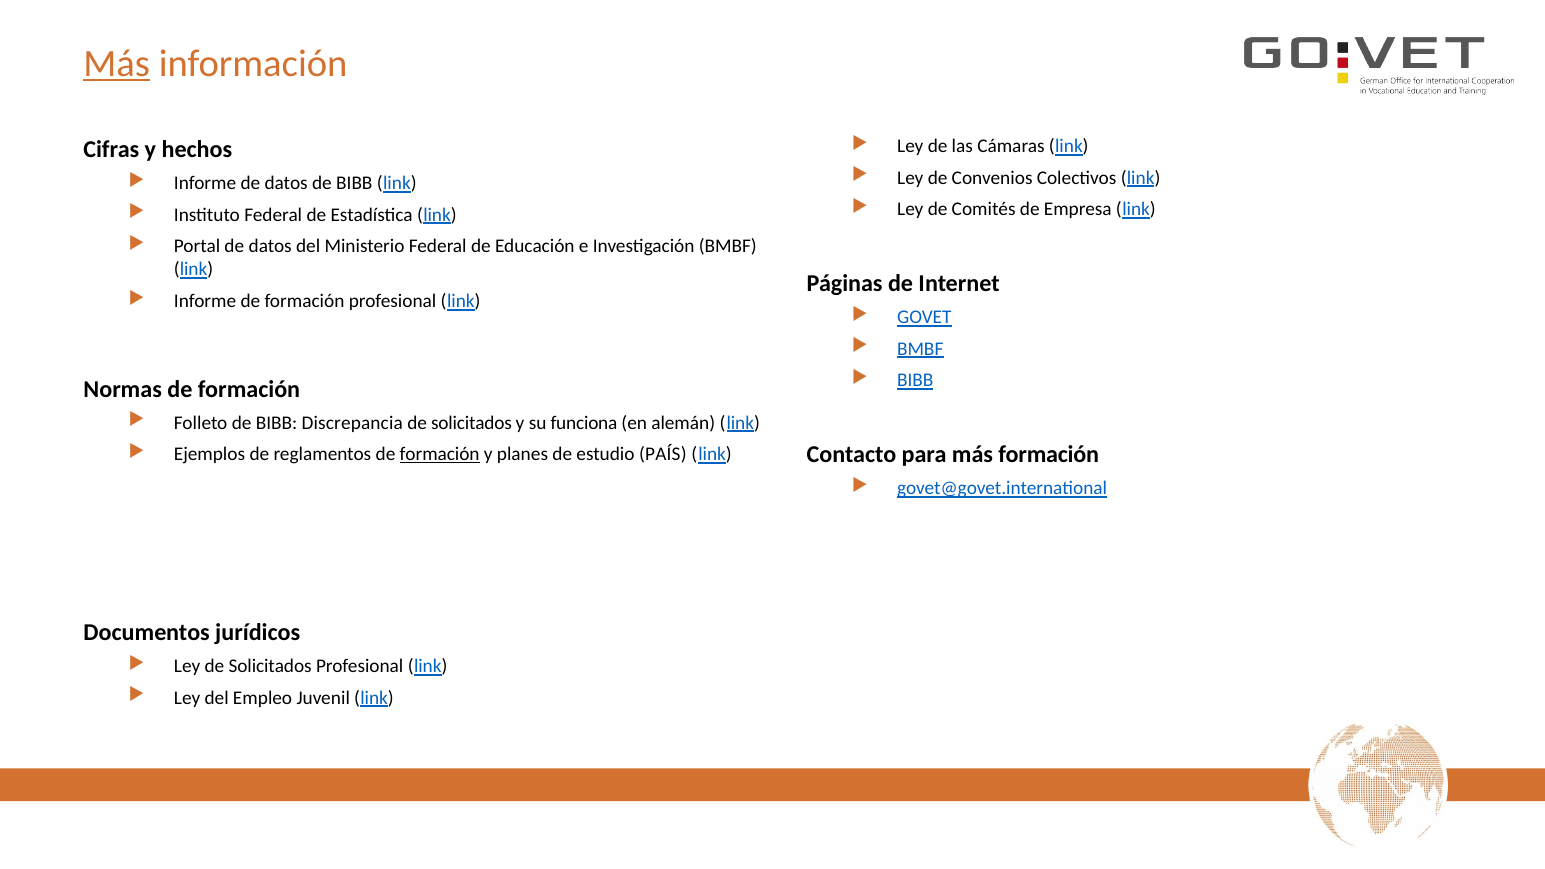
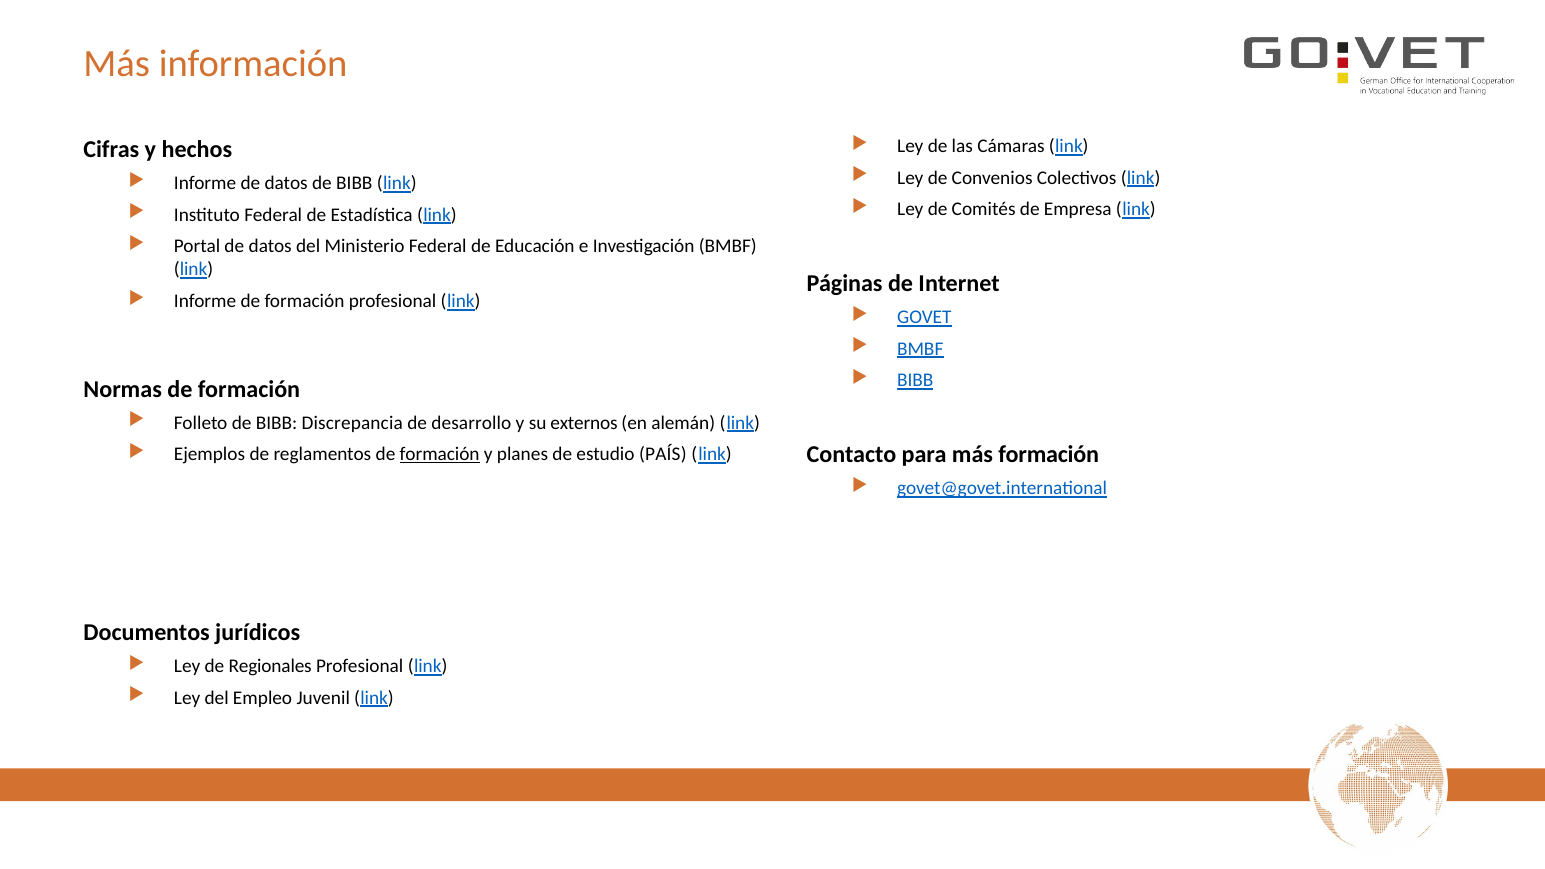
Más underline: present -> none (117, 64)
solicitados: solicitados -> desarrollo (471, 423)
funciona: funciona -> externos (584, 423)
Ley de Solicitados: Solicitados -> Regionales (270, 666)
